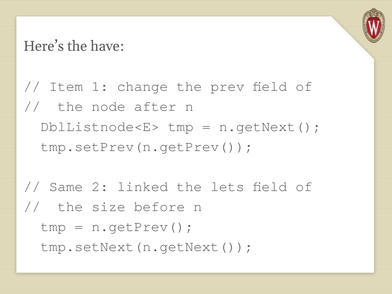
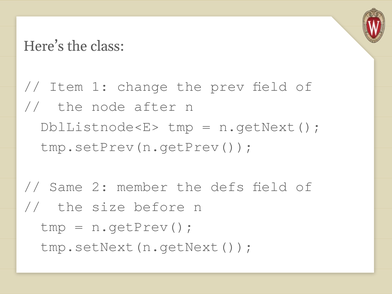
have: have -> class (107, 46)
linked: linked -> member (143, 186)
lets: lets -> defs (228, 186)
